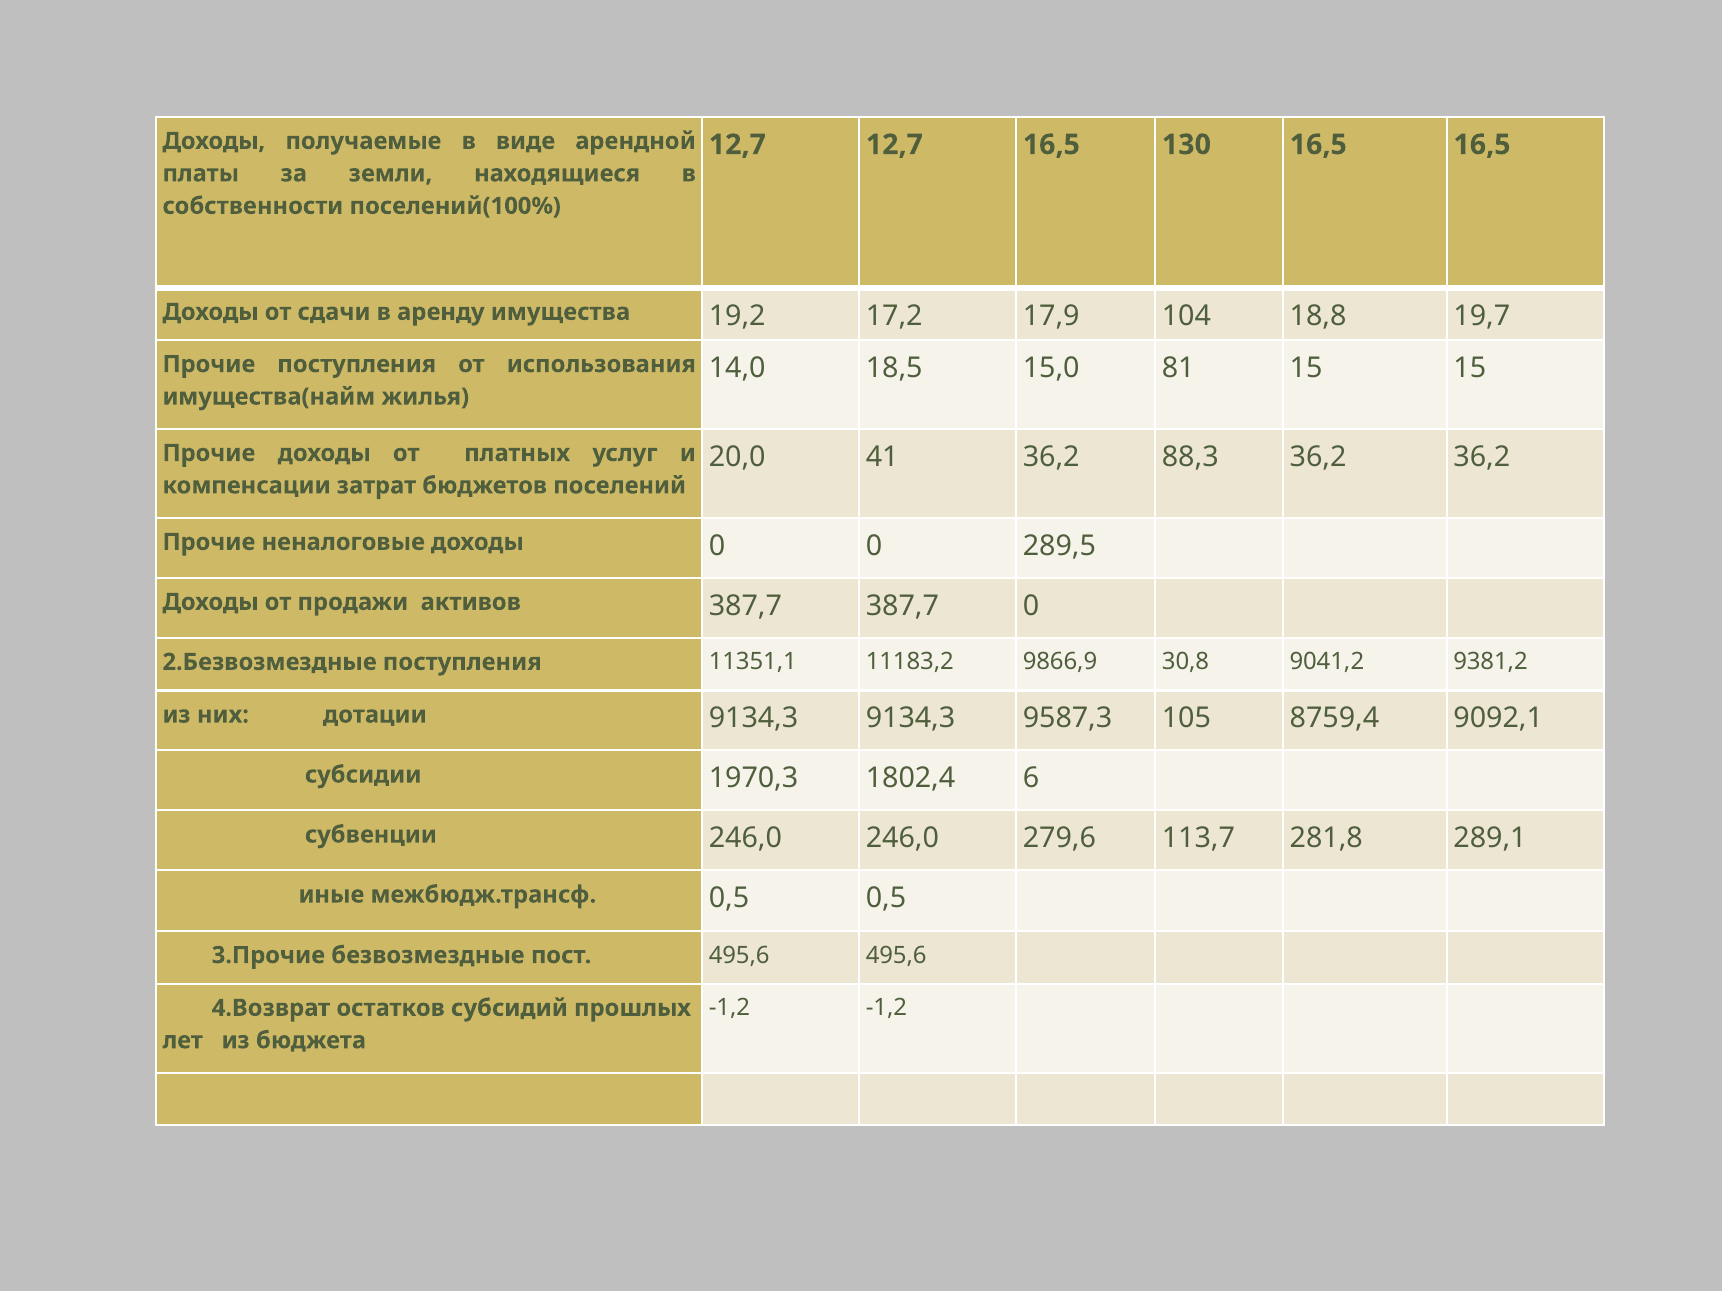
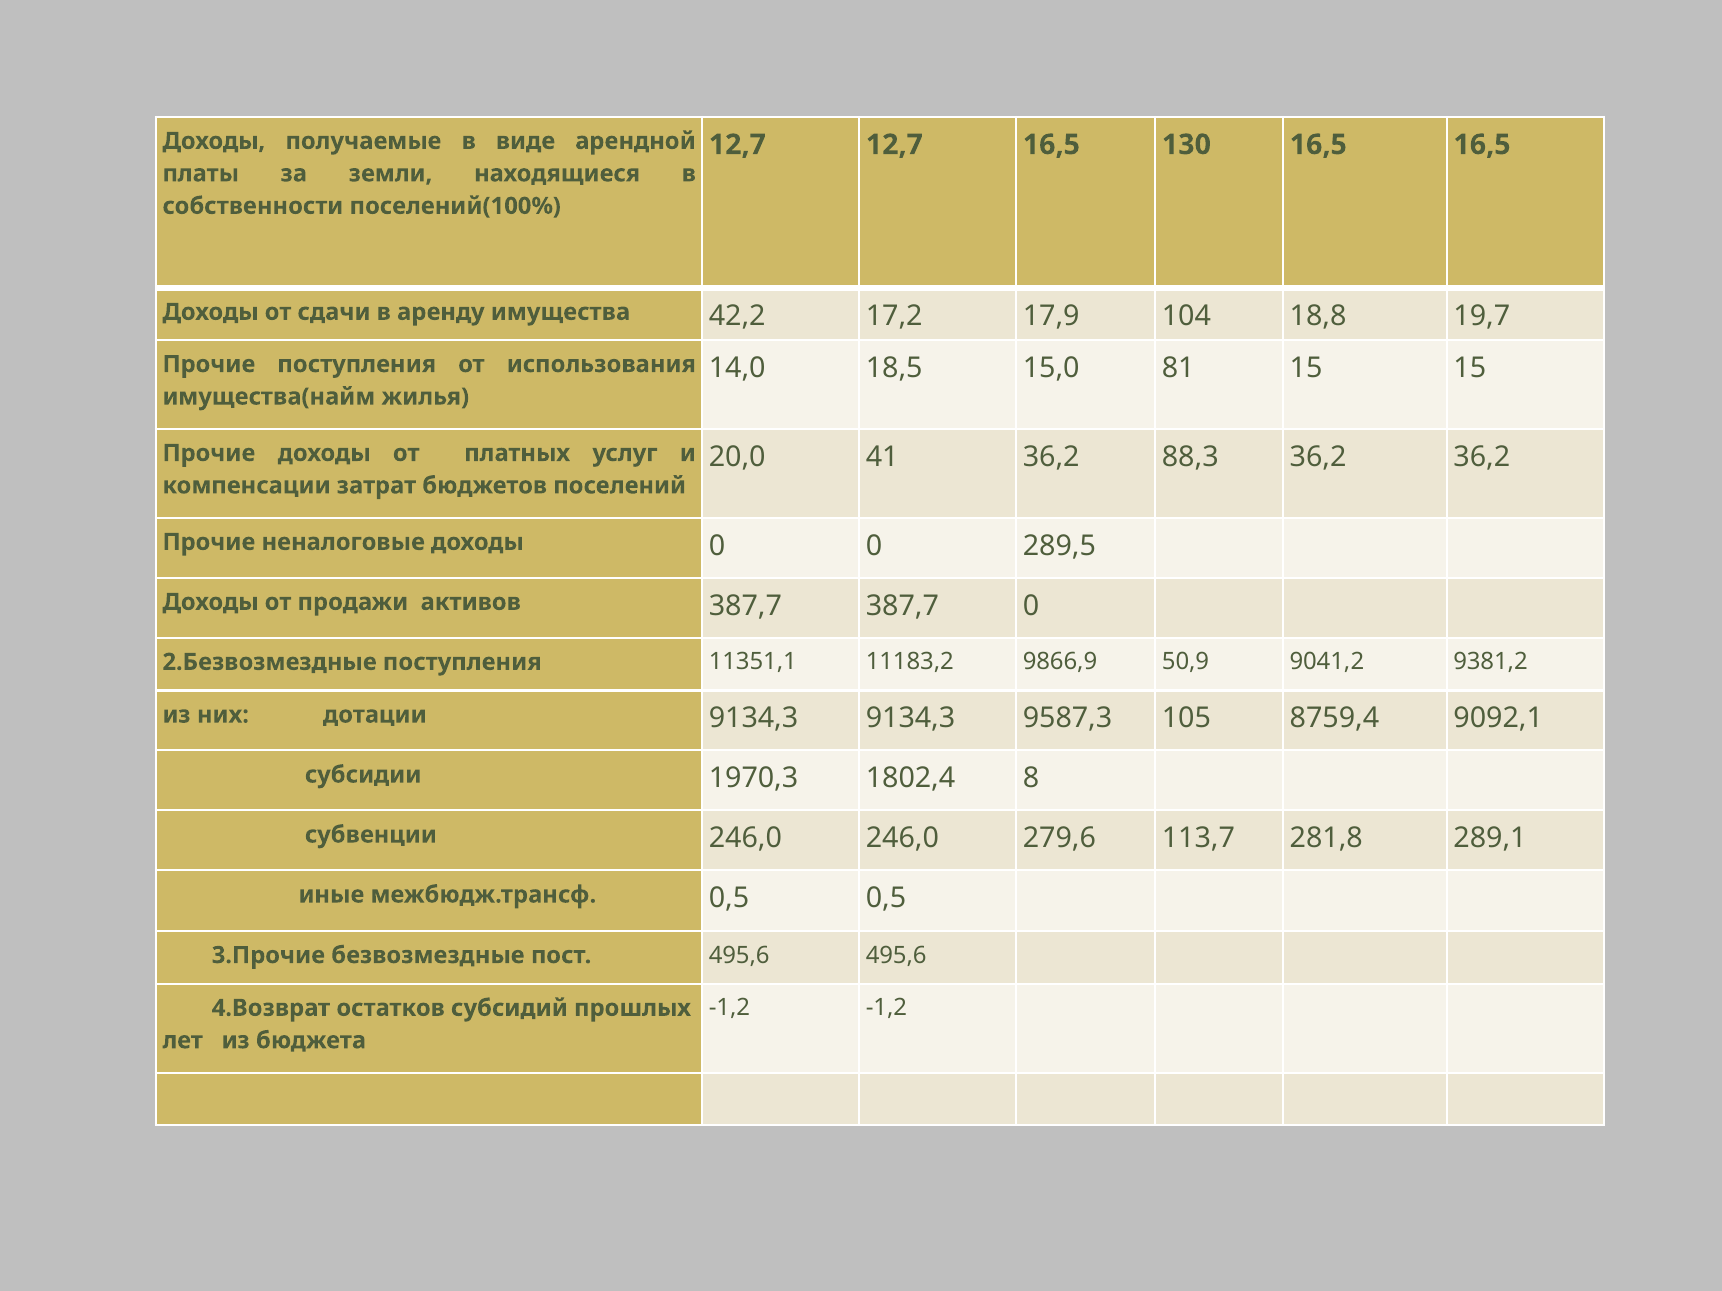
19,2: 19,2 -> 42,2 (737, 316)
30,8: 30,8 -> 50,9 (1186, 662)
6: 6 -> 8 (1031, 779)
